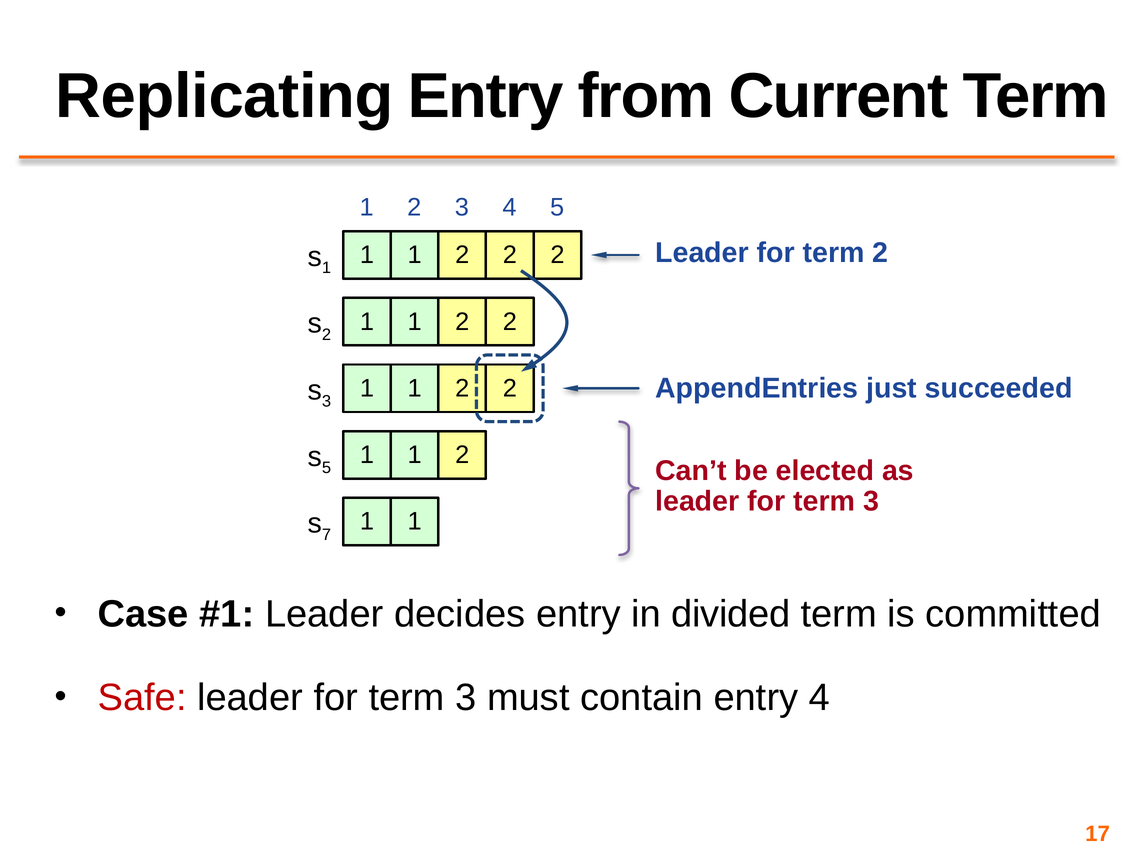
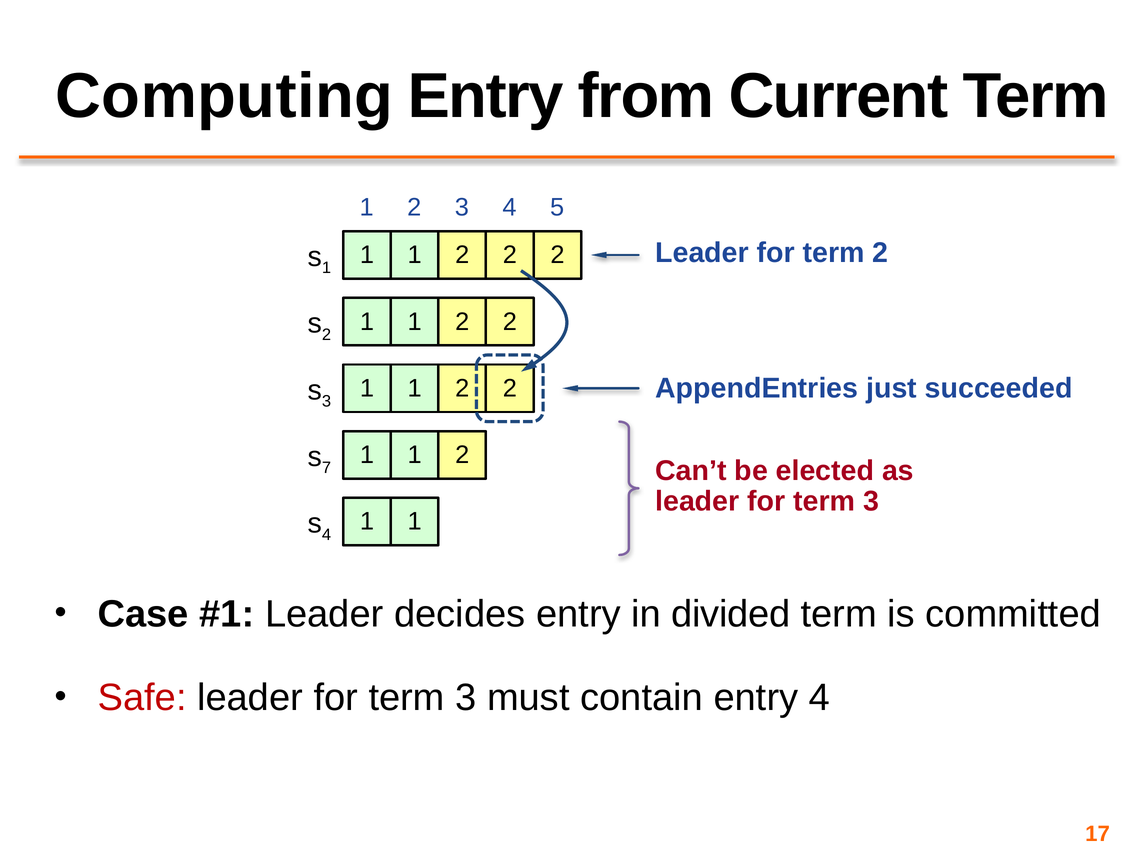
Replicating: Replicating -> Computing (224, 96)
5: 5 -> 7 (326, 468)
7: 7 -> 4 (326, 535)
